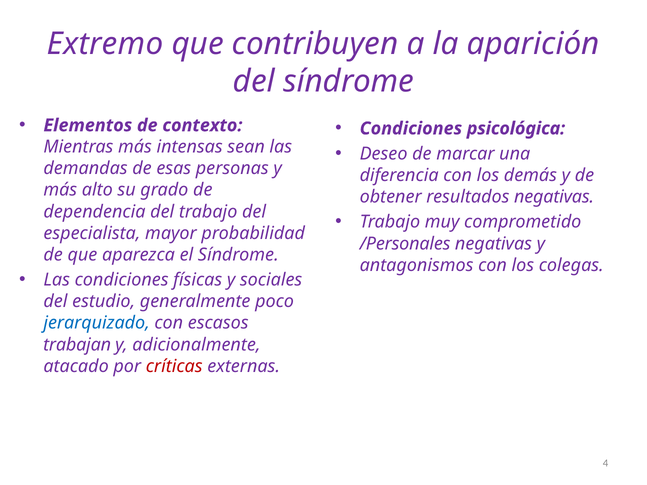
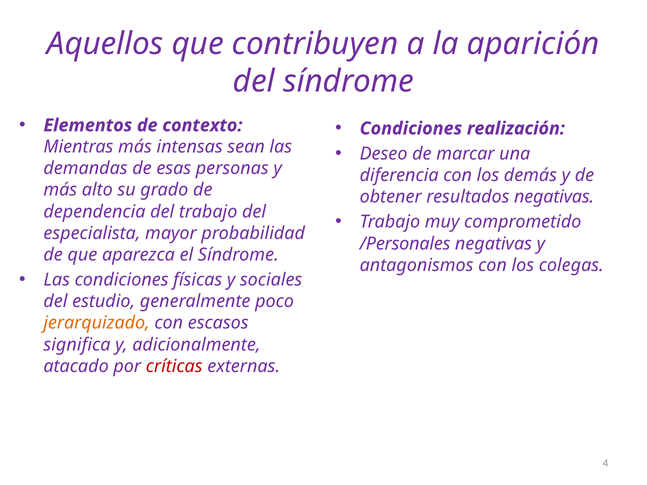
Extremo: Extremo -> Aquellos (105, 44)
psicológica: psicológica -> realización (516, 129)
jerarquizado colour: blue -> orange (97, 323)
trabajan: trabajan -> significa (77, 345)
